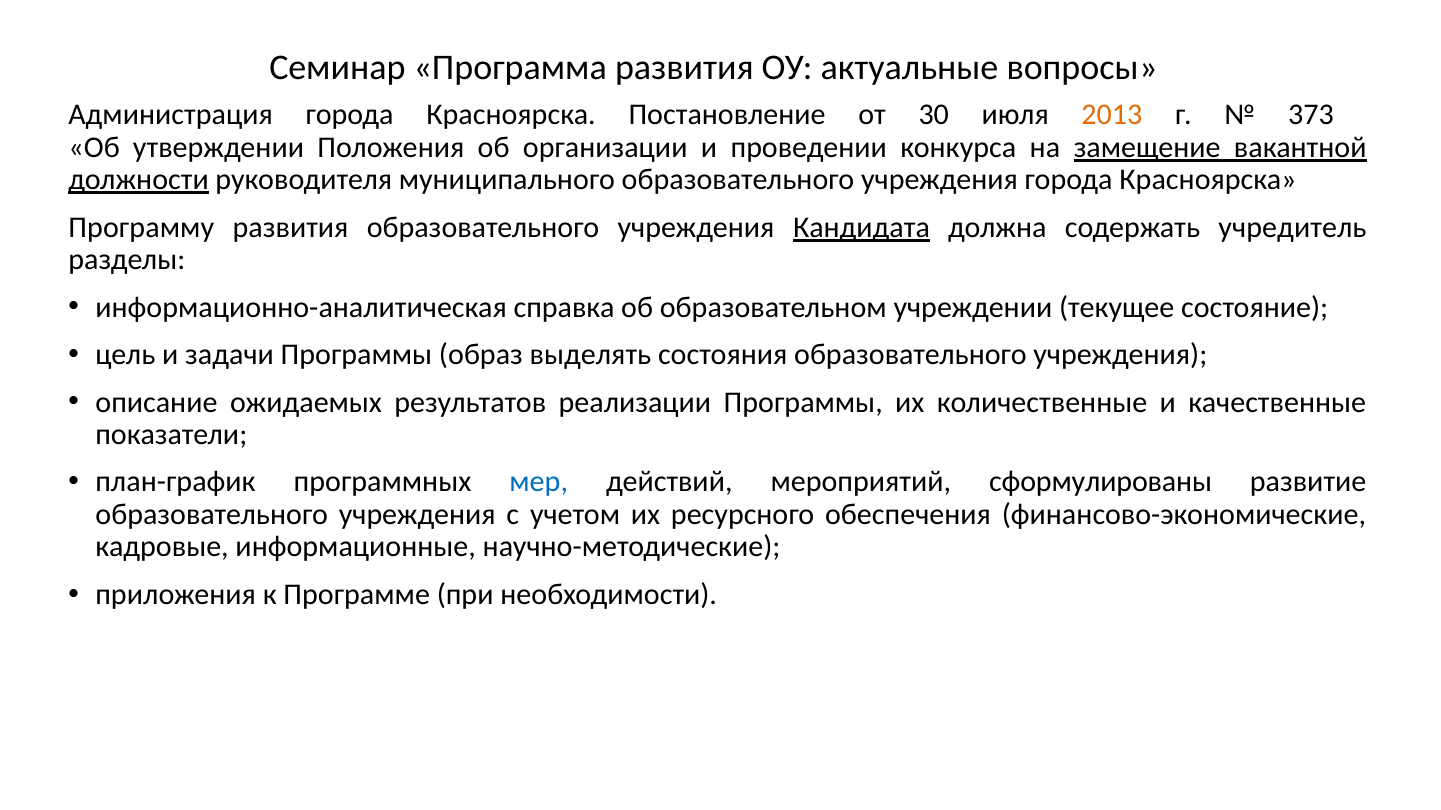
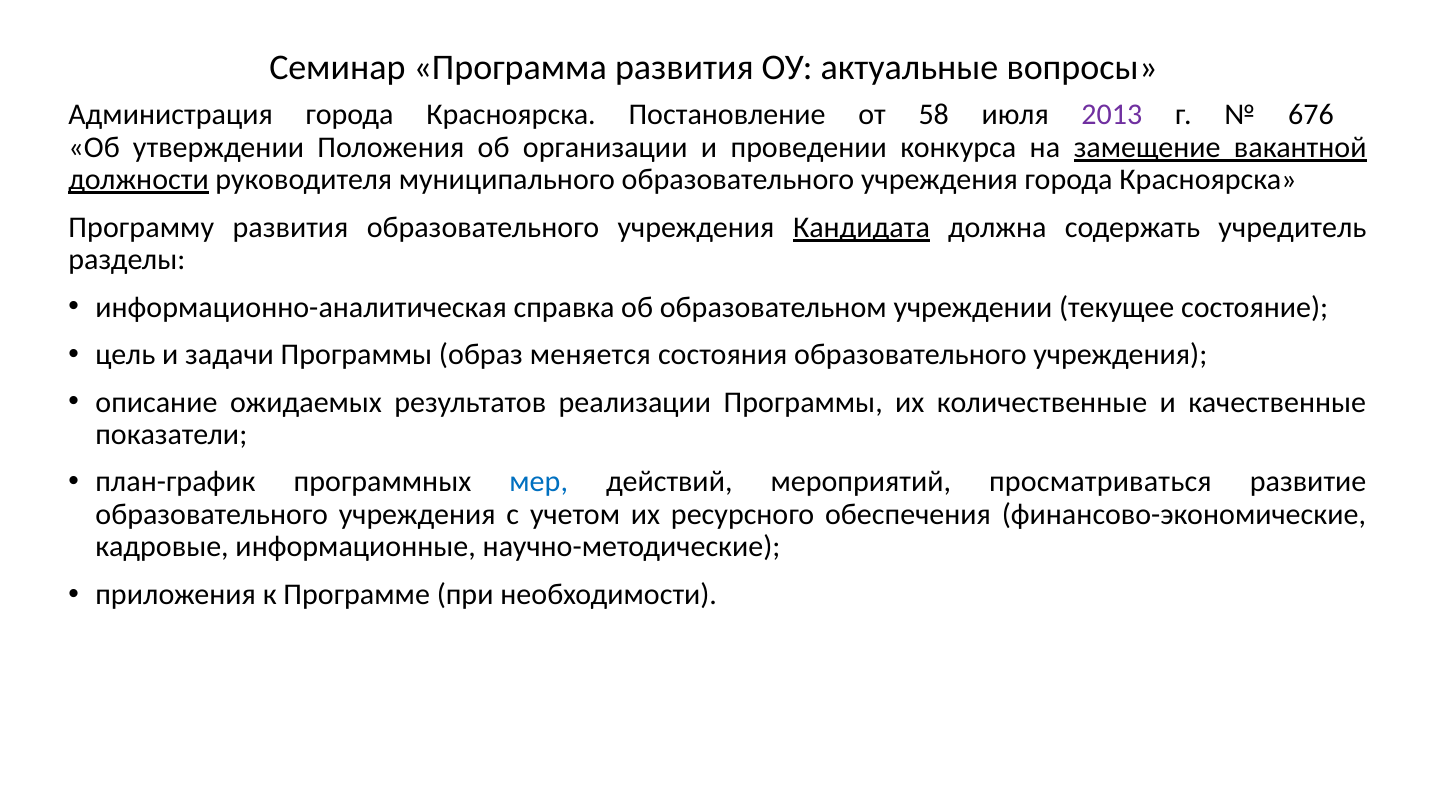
30: 30 -> 58 (934, 115)
2013 colour: orange -> purple (1112, 115)
373: 373 -> 676 (1311, 115)
выделять: выделять -> меняется (590, 355)
сформулированы: сформулированы -> просматриваться (1100, 482)
